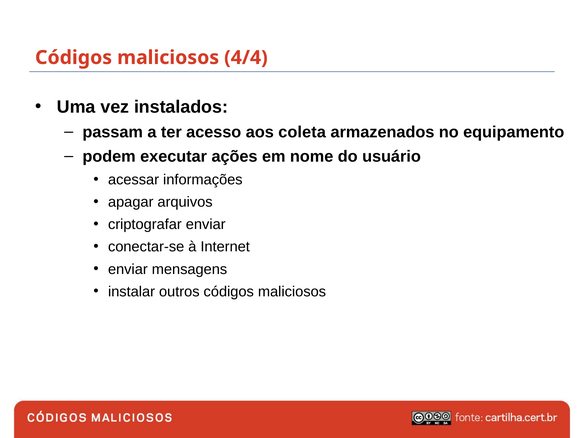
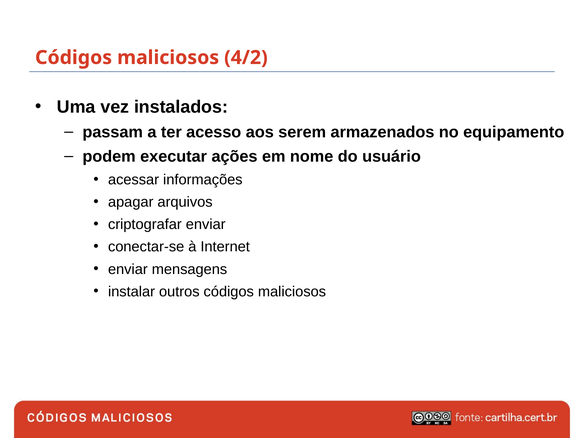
4/4: 4/4 -> 4/2 (246, 58)
coleta: coleta -> serem (302, 132)
